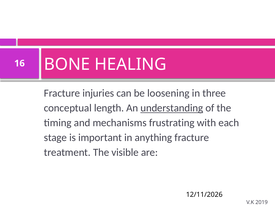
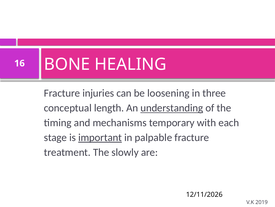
frustrating: frustrating -> temporary (172, 122)
important underline: none -> present (100, 137)
anything: anything -> palpable (153, 137)
visible: visible -> slowly (125, 152)
